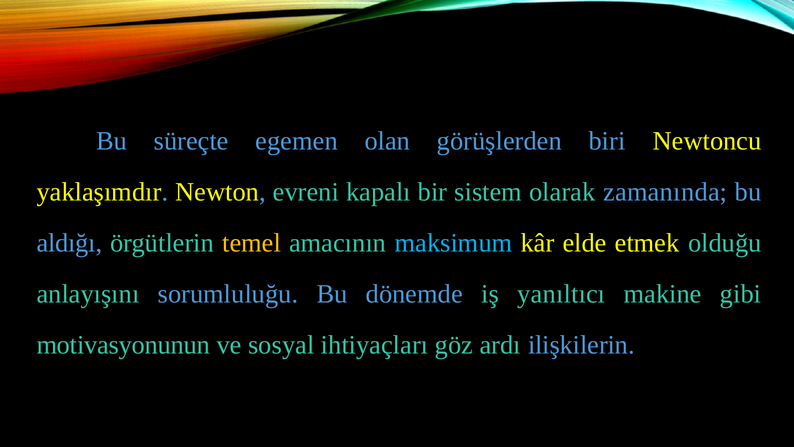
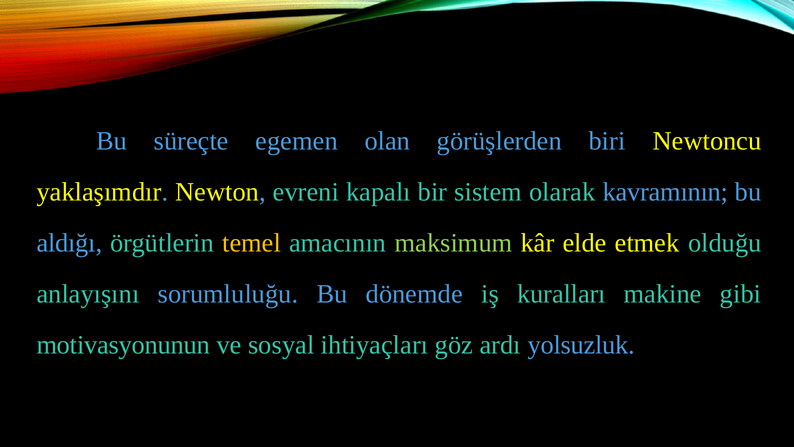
zamanında: zamanında -> kavramının (665, 192)
maksimum colour: light blue -> light green (454, 243)
yanıltıcı: yanıltıcı -> kuralları (561, 294)
ilişkilerin: ilişkilerin -> yolsuzluk (581, 345)
